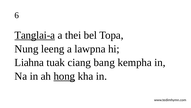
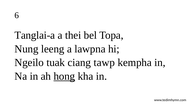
Tanglai-a underline: present -> none (35, 35)
Liahna: Liahna -> Ngeilo (29, 62)
bang: bang -> tawp (104, 62)
